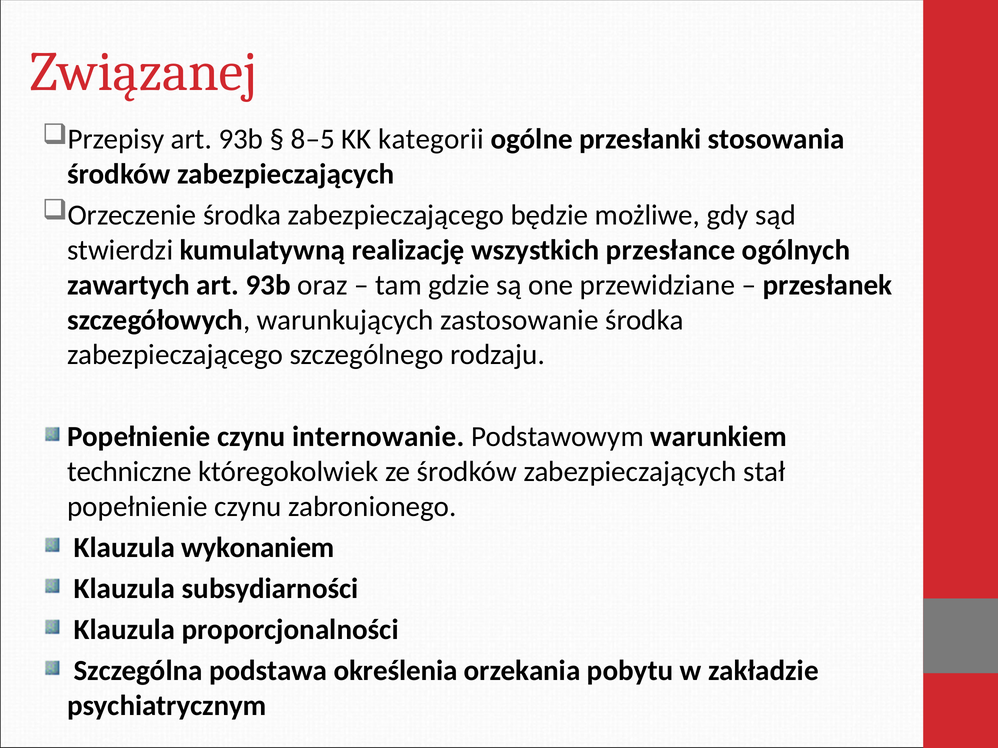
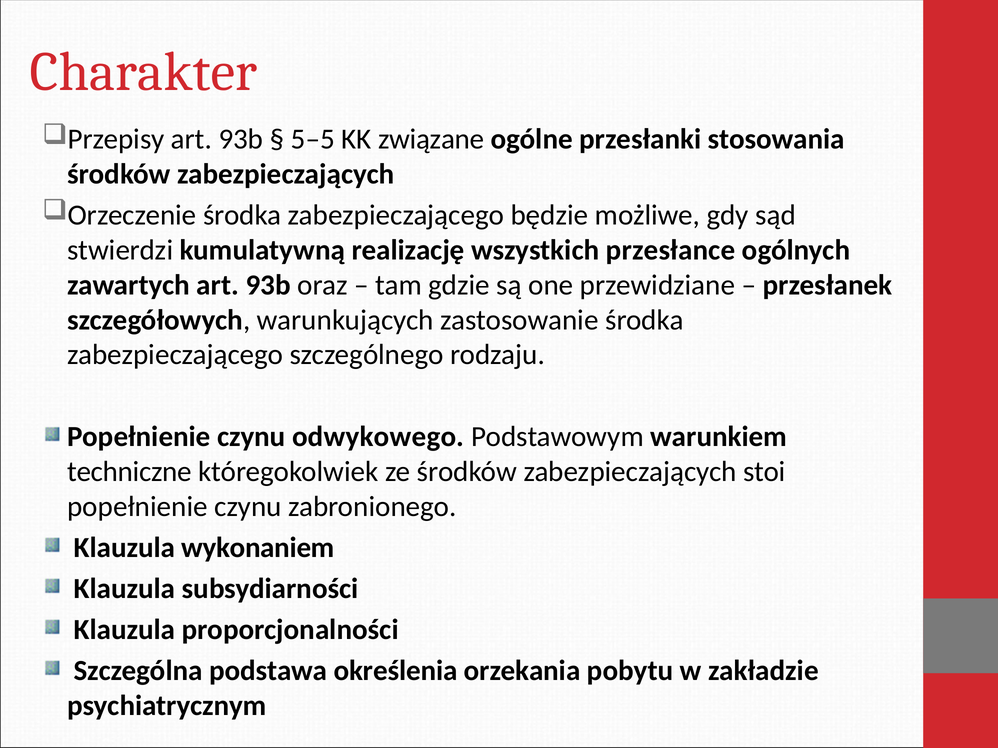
Związanej: Związanej -> Charakter (144, 72)
8–5: 8–5 -> 5–5 (313, 139)
kategorii: kategorii -> związane (431, 139)
internowanie: internowanie -> odwykowego (378, 437)
stał: stał -> stoi (764, 472)
